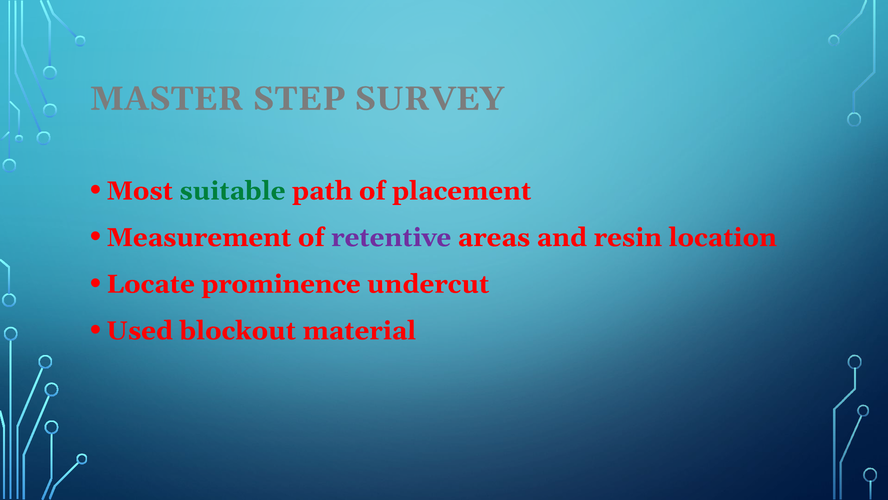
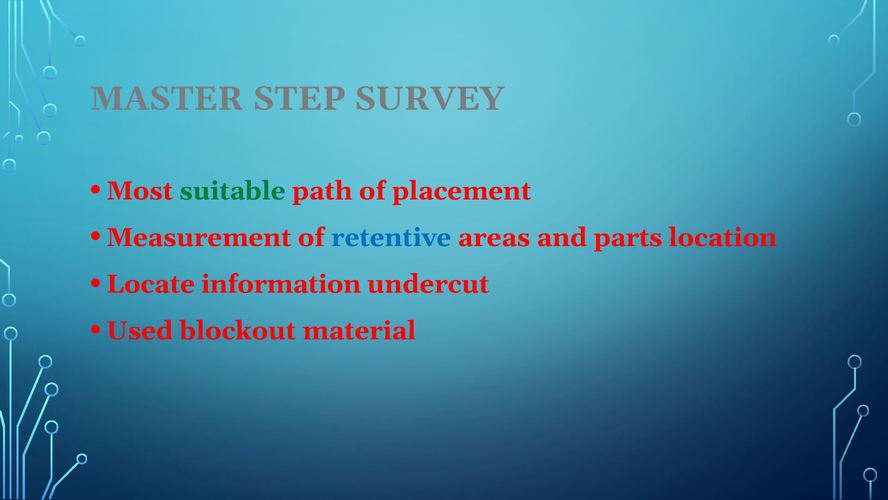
retentive colour: purple -> blue (391, 237)
resin: resin -> parts (628, 237)
prominence: prominence -> information (281, 284)
